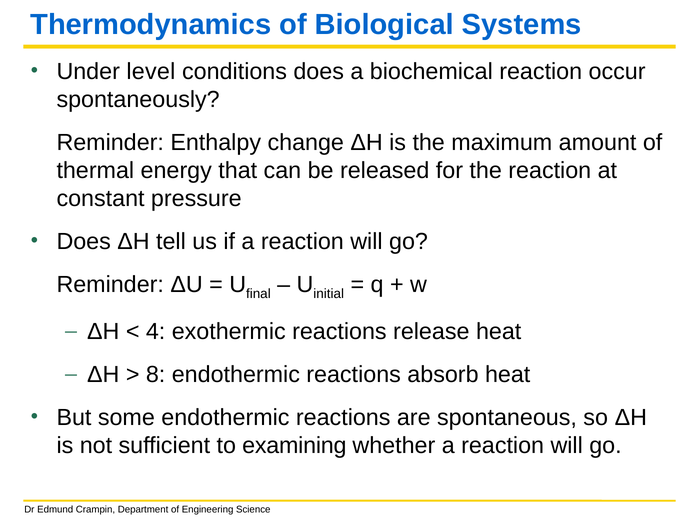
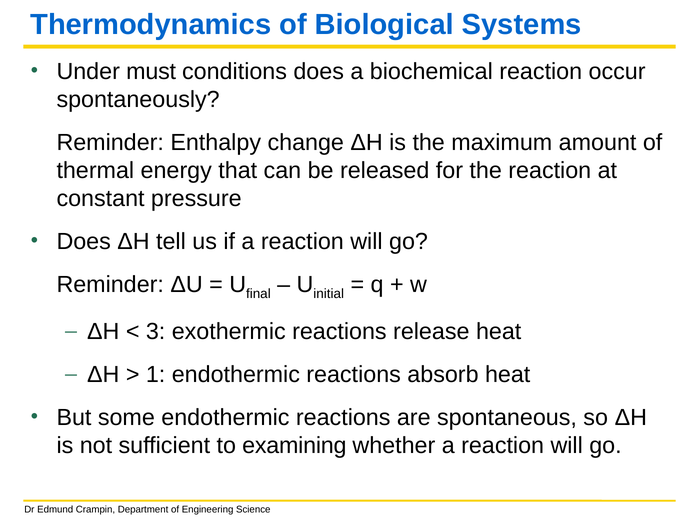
level: level -> must (151, 72)
4: 4 -> 3 (156, 332)
8: 8 -> 1 (156, 375)
